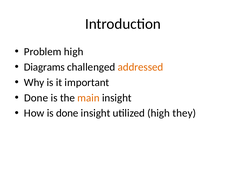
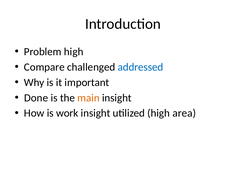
Diagrams: Diagrams -> Compare (44, 67)
addressed colour: orange -> blue (140, 67)
is done: done -> work (67, 113)
they: they -> area (184, 113)
